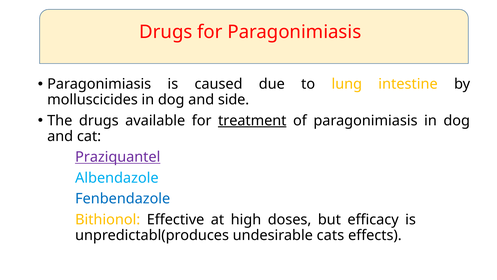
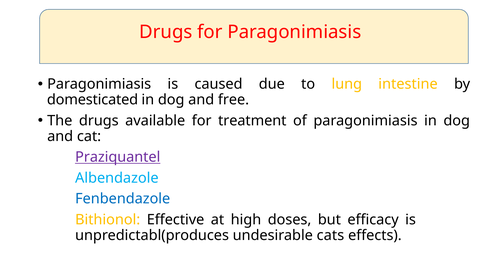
molluscicides: molluscicides -> domesticated (93, 100)
side: side -> free (234, 100)
treatment underline: present -> none (252, 120)
